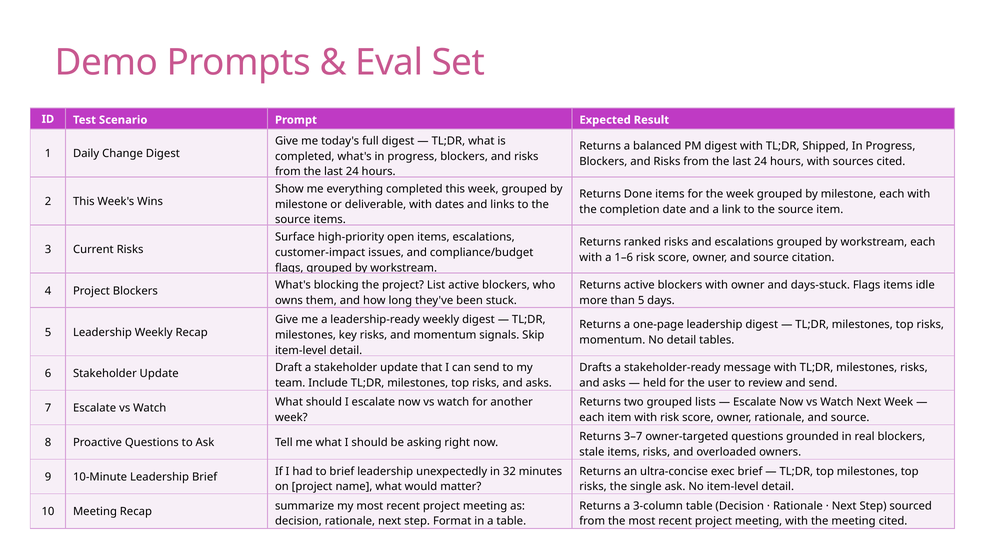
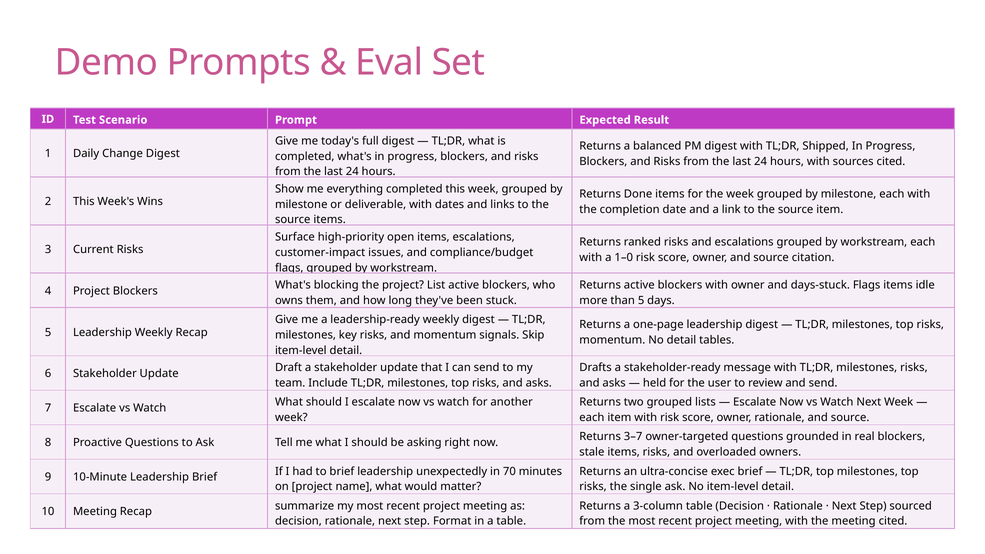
1–6: 1–6 -> 1–0 (624, 257)
32: 32 -> 70 (509, 471)
